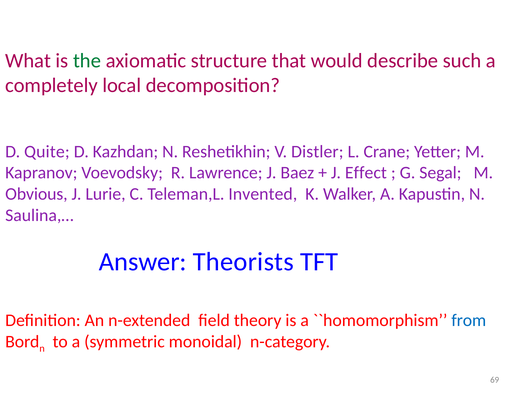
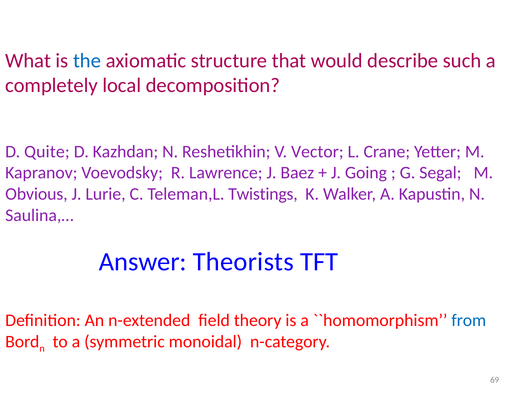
the colour: green -> blue (87, 61)
Distler: Distler -> Vector (317, 152)
Effect: Effect -> Going (366, 173)
Invented: Invented -> Twistings (263, 194)
